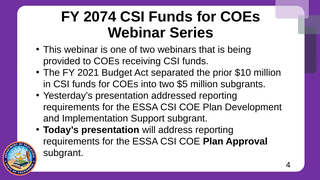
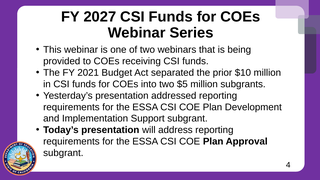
2074: 2074 -> 2027 (100, 17)
